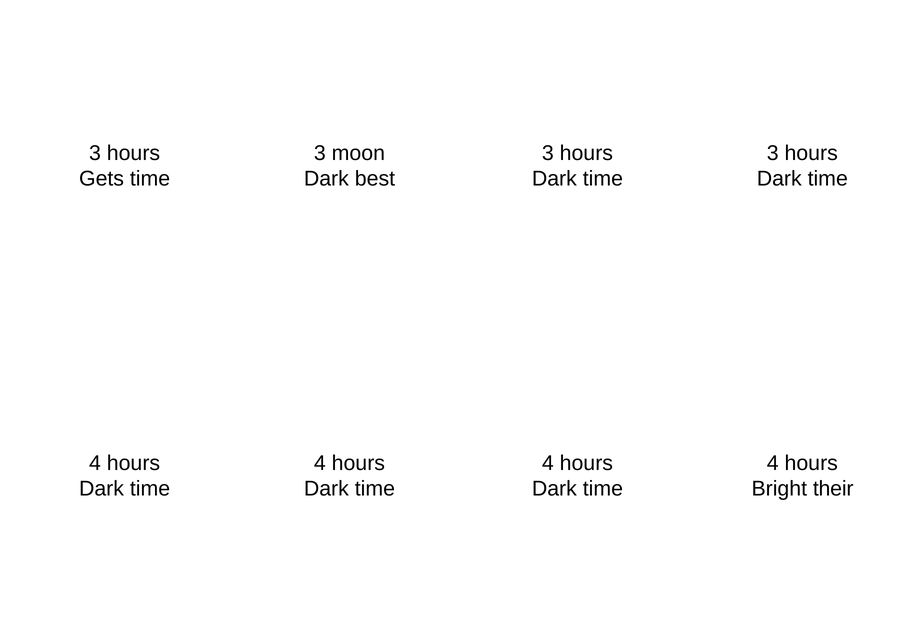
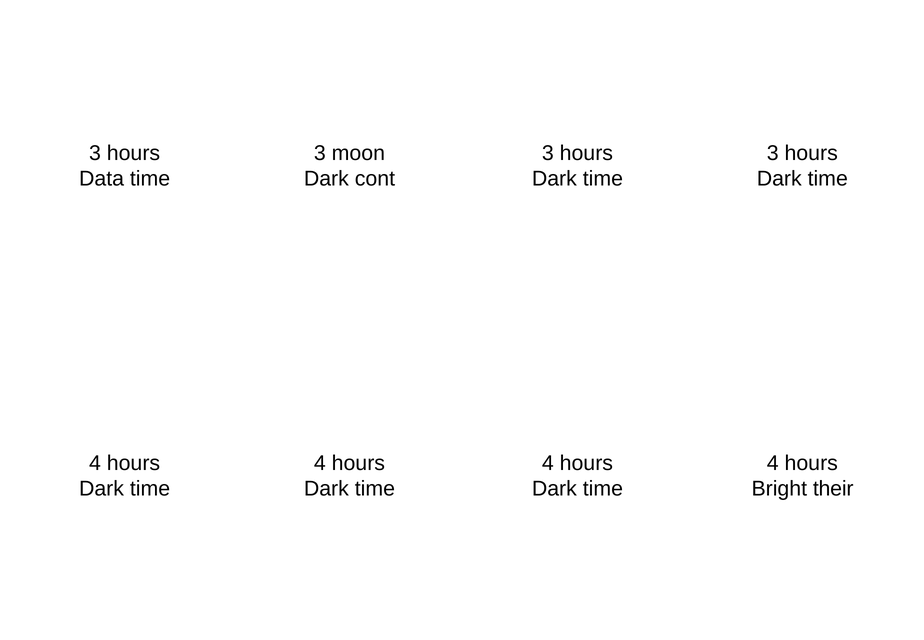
Gets: Gets -> Data (102, 179)
best: best -> cont (375, 179)
